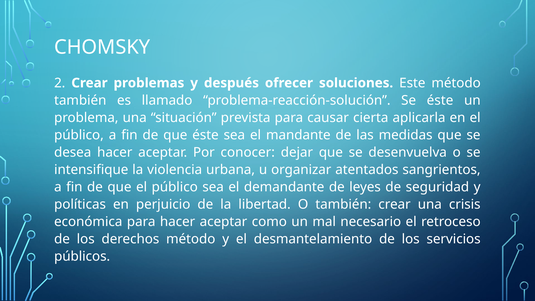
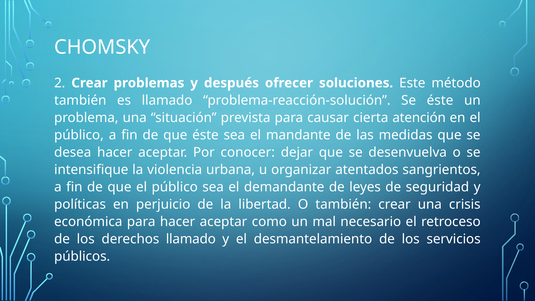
aplicarla: aplicarla -> atención (419, 118)
derechos método: método -> llamado (191, 239)
